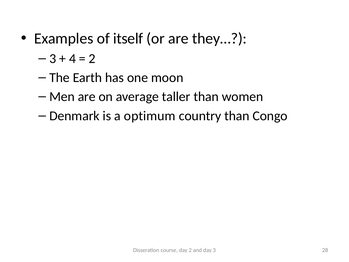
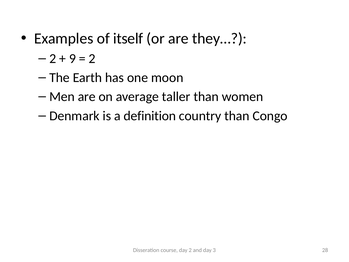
3: 3 -> 2 (53, 59)
4: 4 -> 9 (72, 59)
optimum: optimum -> definition (150, 116)
